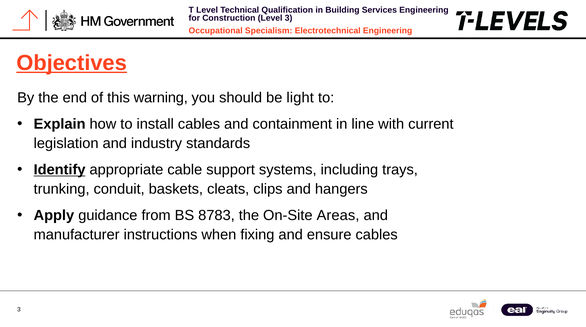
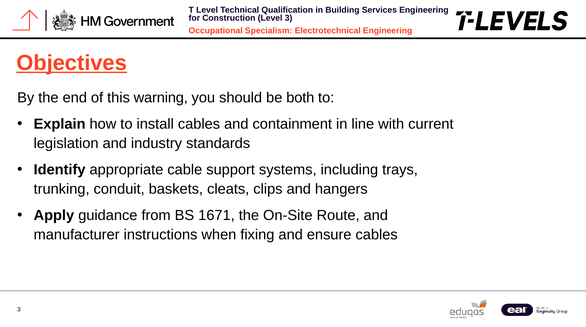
light: light -> both (300, 98)
Identify underline: present -> none (60, 170)
8783: 8783 -> 1671 (216, 216)
Areas: Areas -> Route (338, 216)
